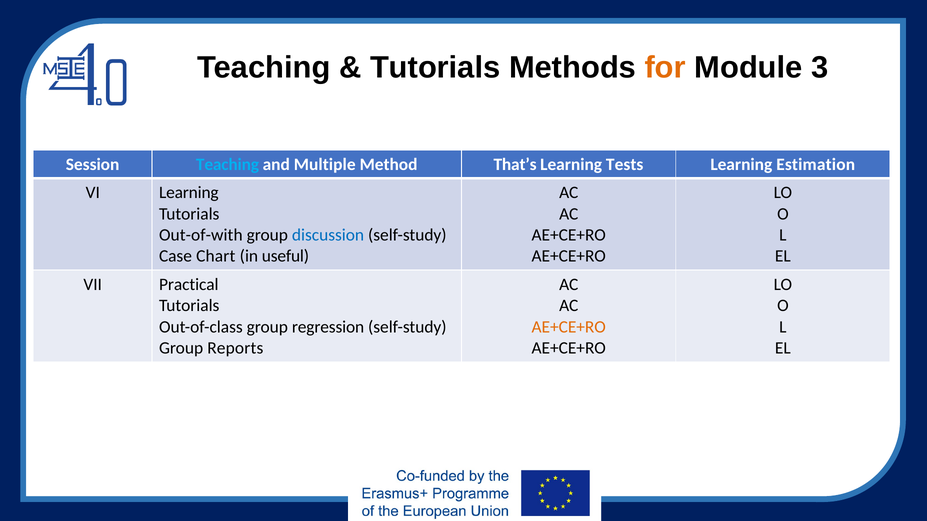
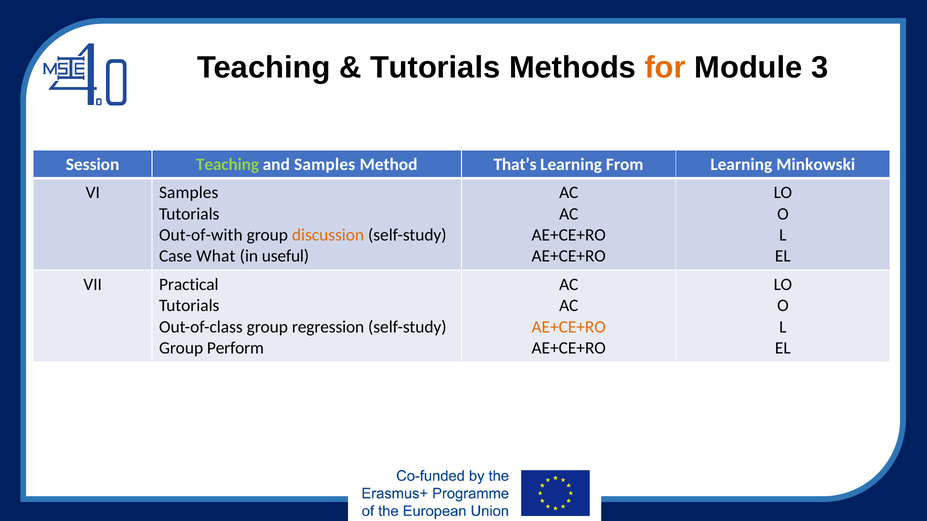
Teaching colour: light blue -> light green (227, 165)
and Multiple: Multiple -> Samples (325, 165)
Tests: Tests -> From (625, 165)
Estimation: Estimation -> Minkowski (816, 165)
VI Learning: Learning -> Samples (189, 193)
discussion colour: blue -> orange (328, 235)
Chart: Chart -> What (216, 256)
Reports: Reports -> Perform (235, 348)
